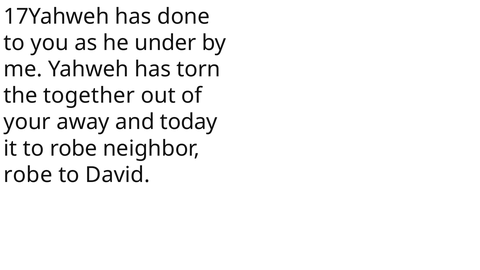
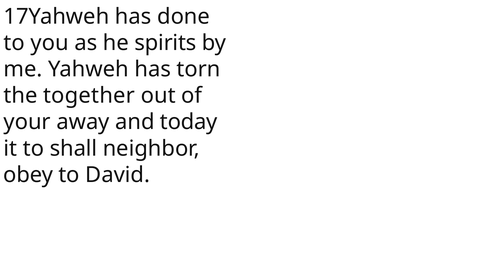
under: under -> spirits (165, 43)
to robe: robe -> shall (73, 148)
robe: robe -> obey (28, 175)
